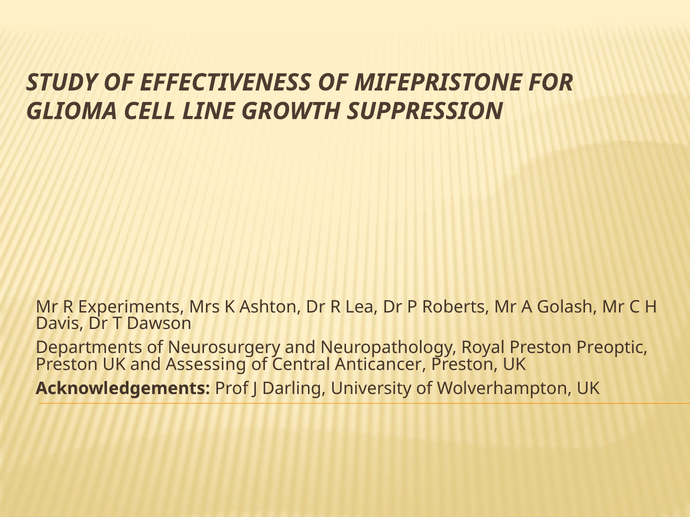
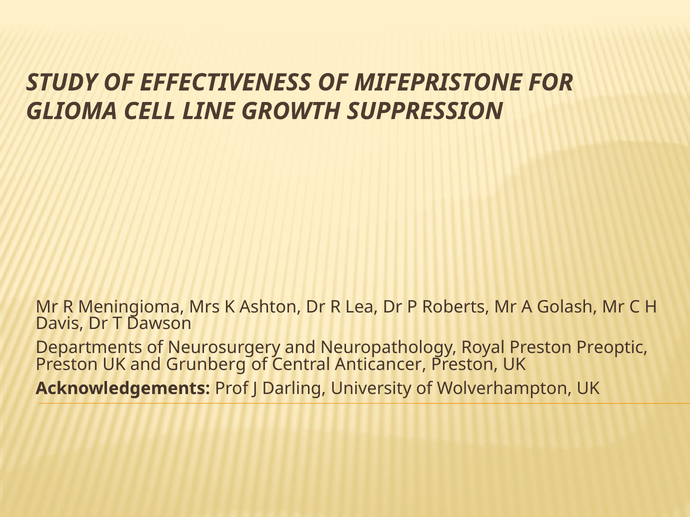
Experiments: Experiments -> Meningioma (131, 307)
Assessing: Assessing -> Grunberg (206, 365)
